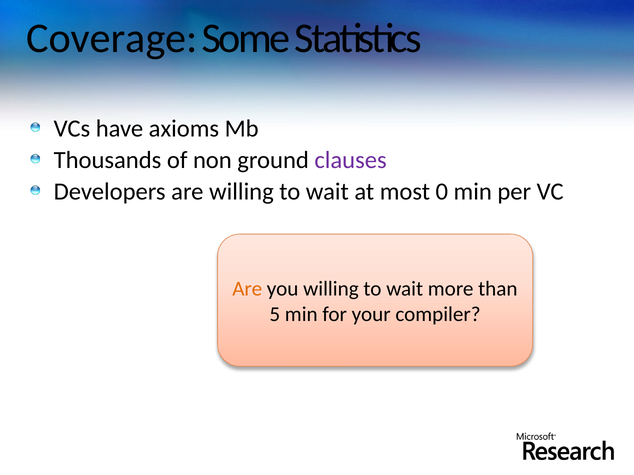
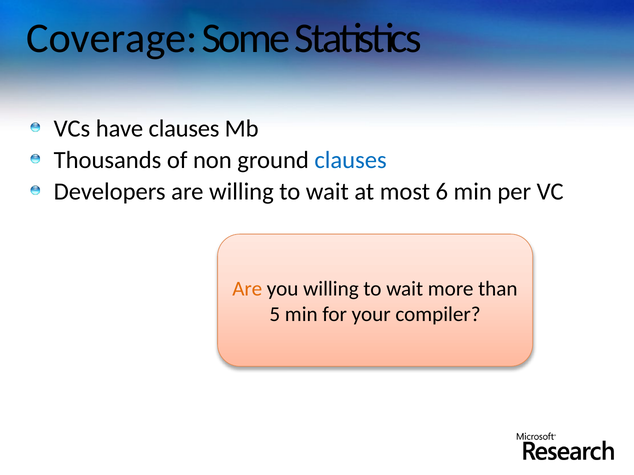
have axioms: axioms -> clauses (184, 129)
clauses colour: purple -> blue (351, 160)
0: 0 -> 6 (442, 192)
